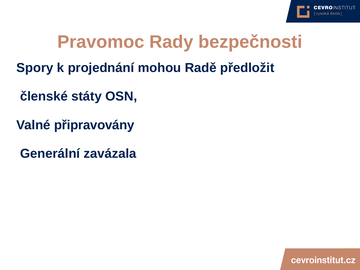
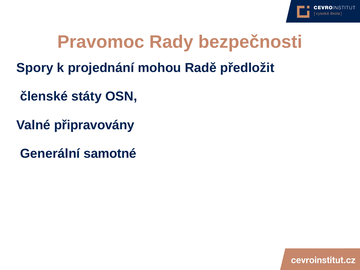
zavázala: zavázala -> samotné (110, 154)
